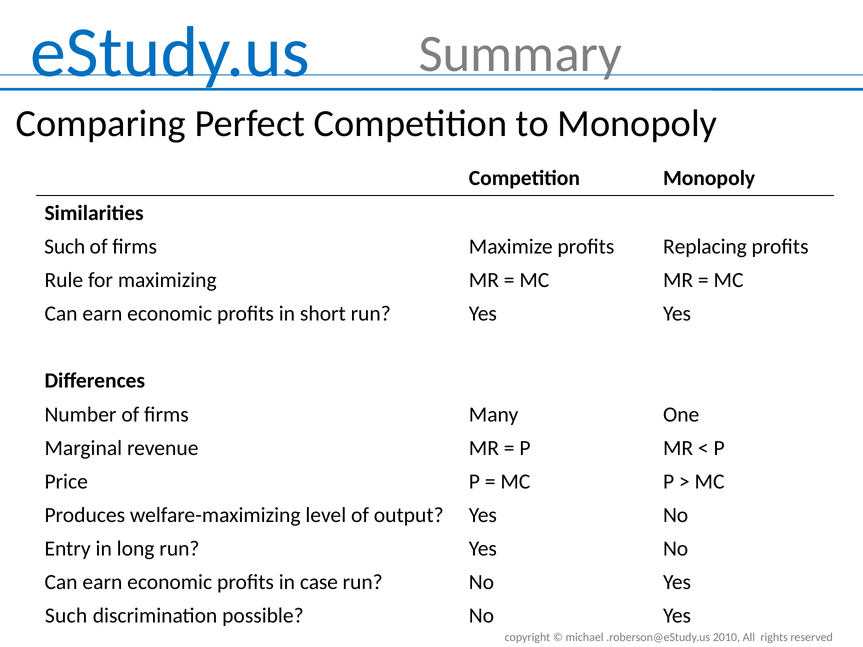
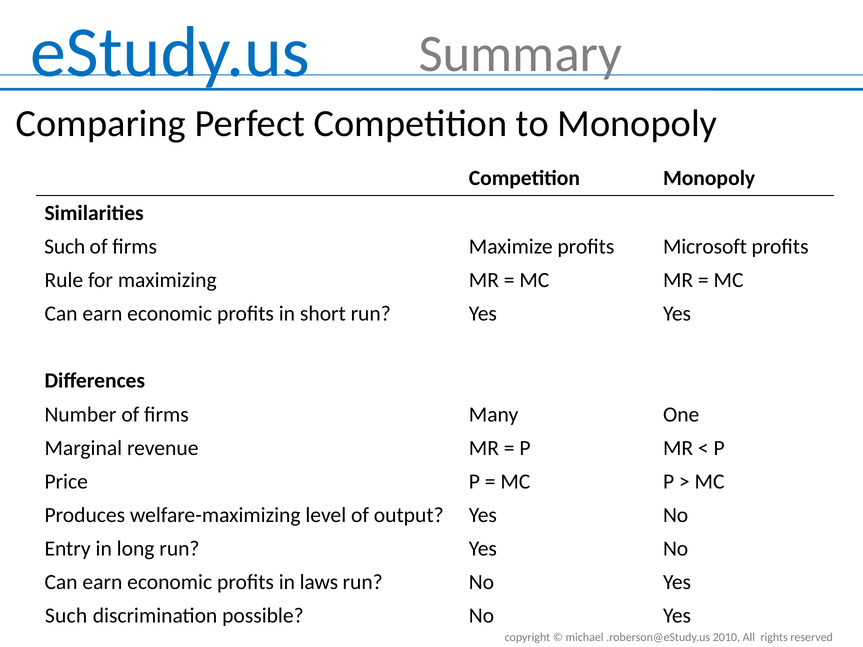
Replacing: Replacing -> Microsoft (705, 247)
case: case -> laws (319, 582)
